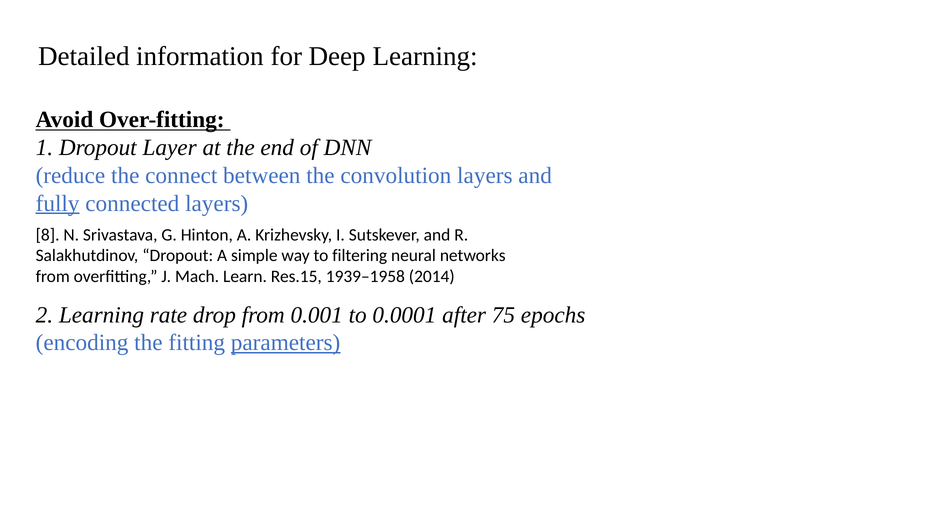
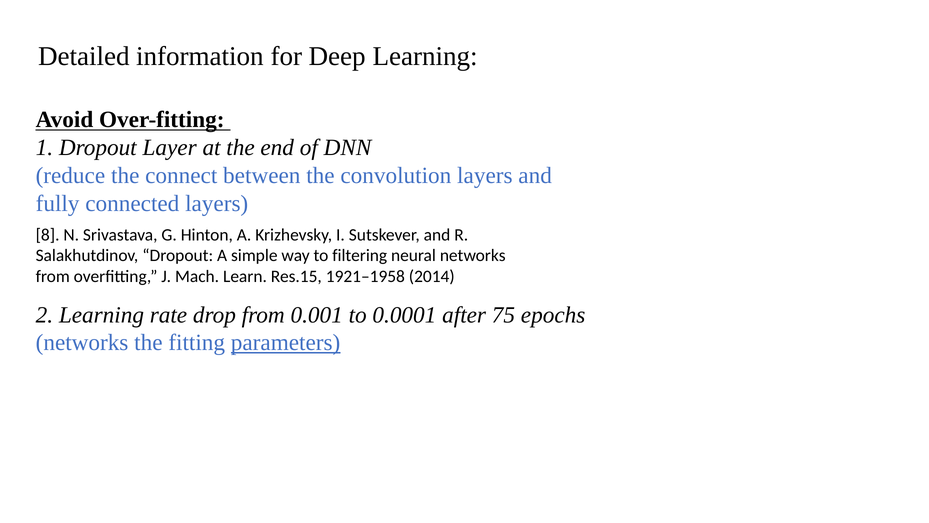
fully underline: present -> none (58, 203)
1939–1958: 1939–1958 -> 1921–1958 (365, 276)
encoding: encoding -> networks (82, 343)
